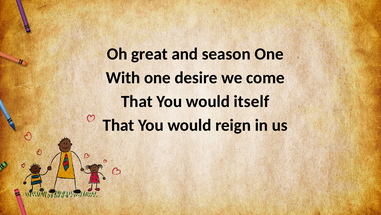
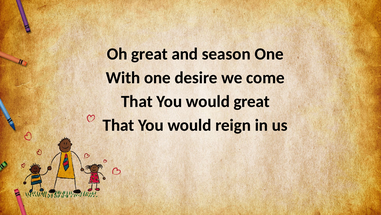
would itself: itself -> great (252, 101)
